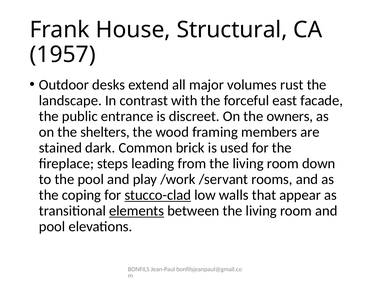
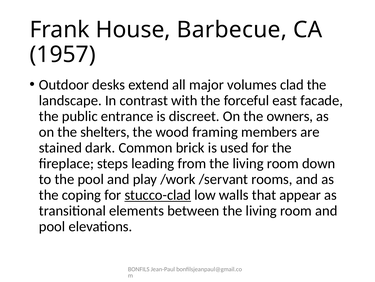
Structural: Structural -> Barbecue (232, 30)
rust: rust -> clad (292, 85)
elements underline: present -> none (137, 210)
